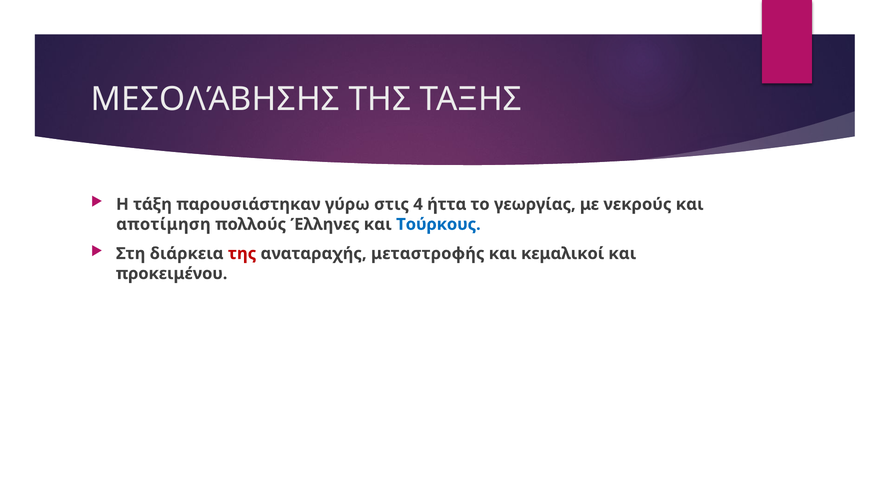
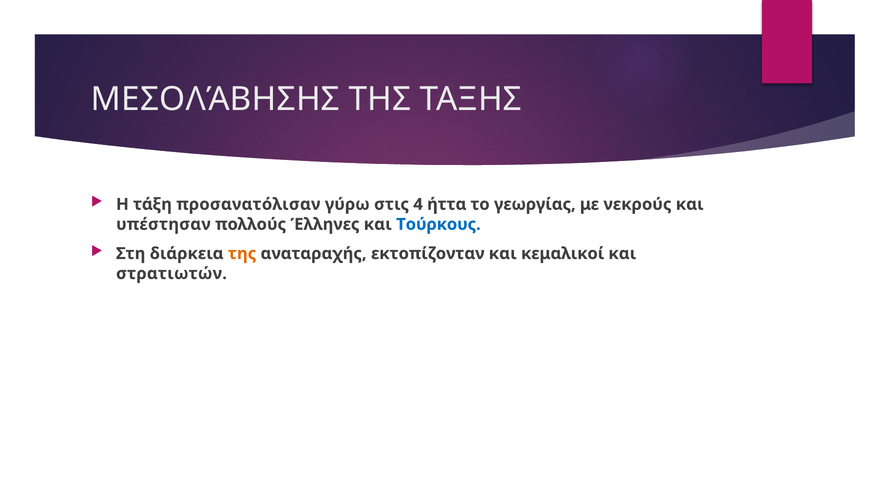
παρουσιάστηκαν: παρουσιάστηκαν -> προσανατόλισαν (248, 205)
αποτίμηση: αποτίμηση -> υπέστησαν (163, 225)
της colour: red -> orange (242, 254)
μεταστροφής: μεταστροφής -> εκτοπίζονταν (428, 254)
προκειμένου: προκειμένου -> στρατιωτών (171, 274)
